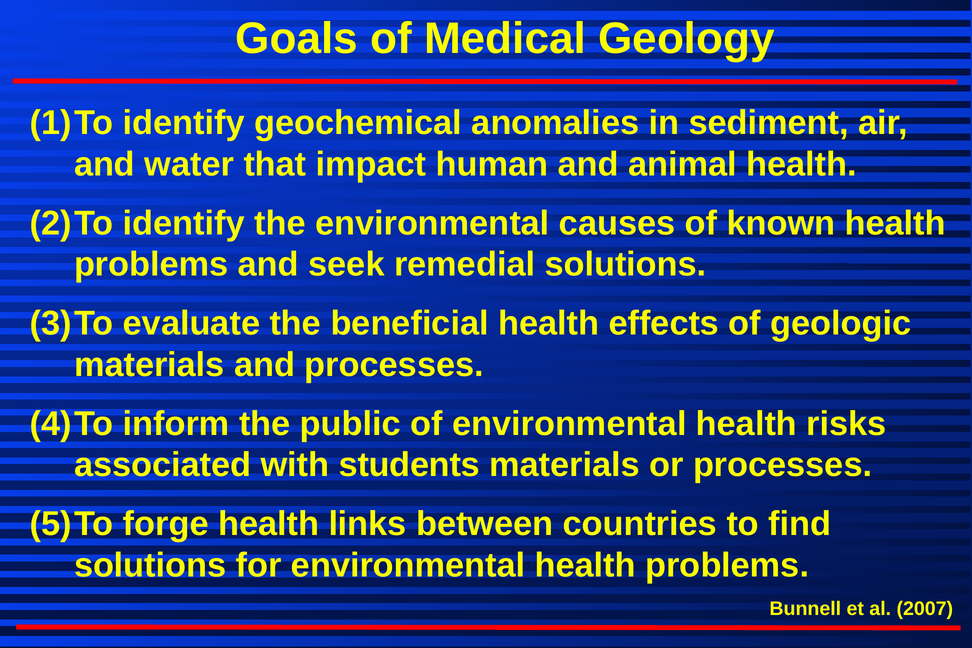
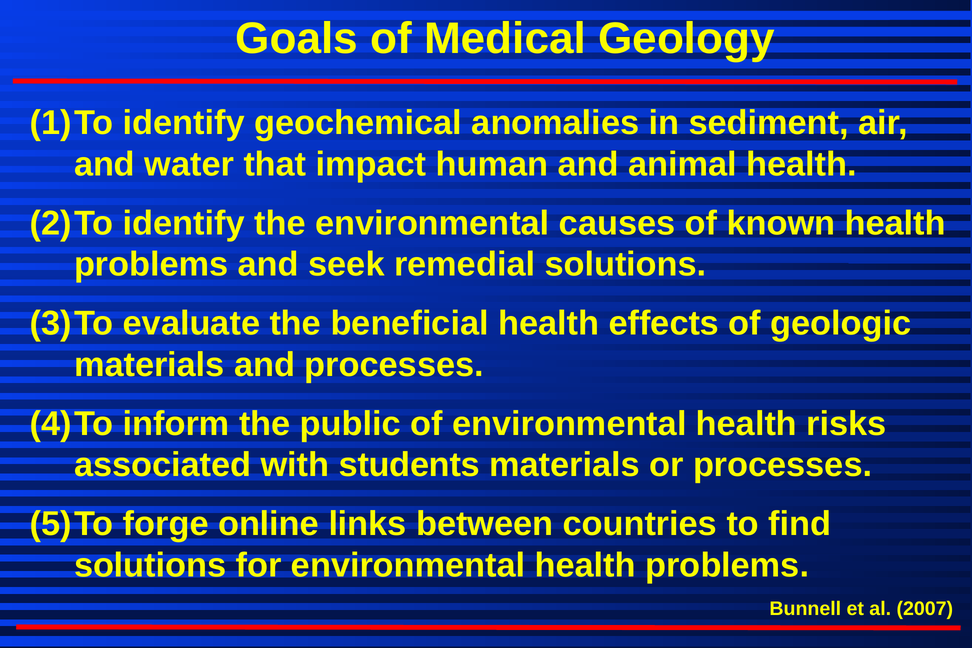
forge health: health -> online (269, 524)
